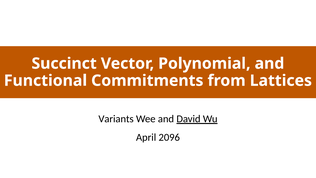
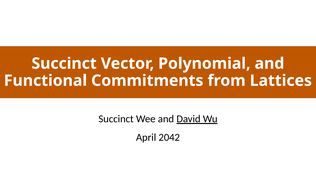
Variants: Variants -> Succinct (116, 119)
2096: 2096 -> 2042 (169, 137)
